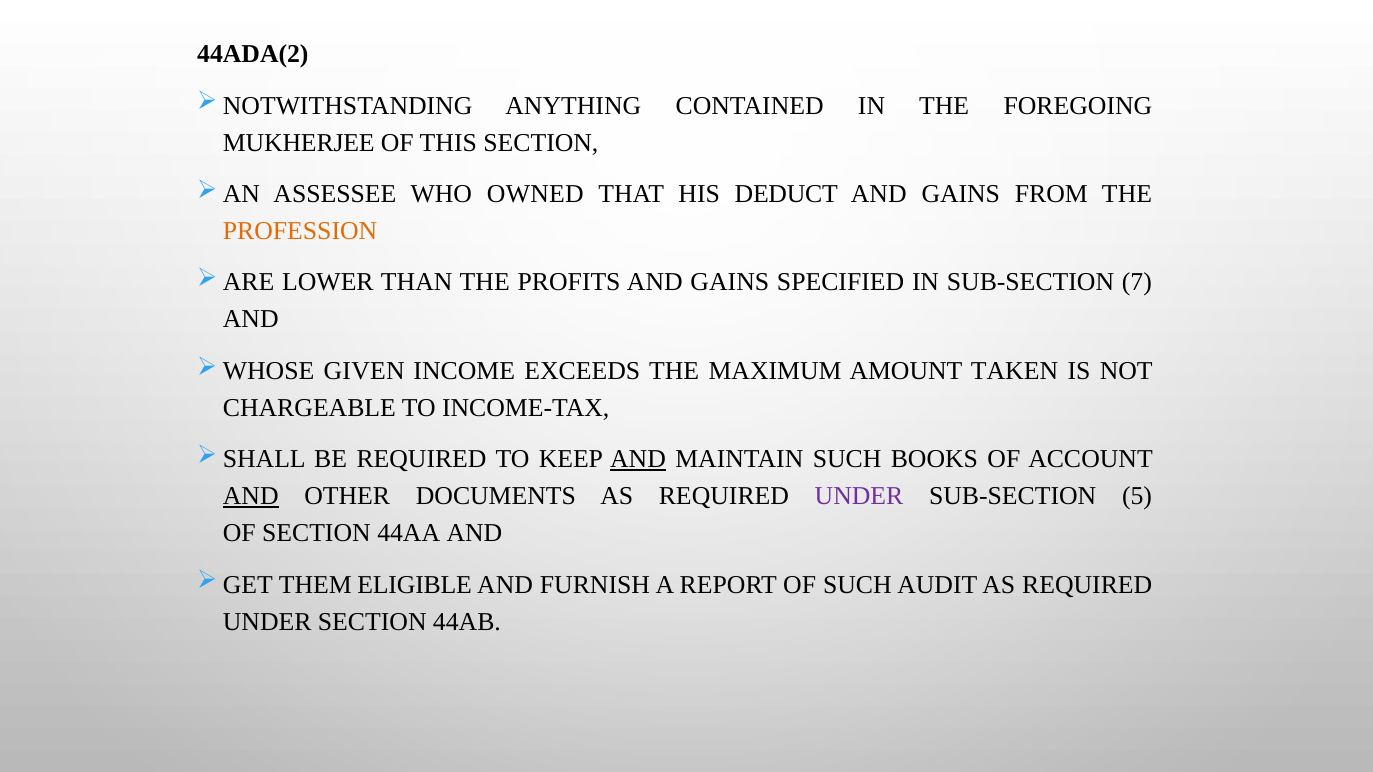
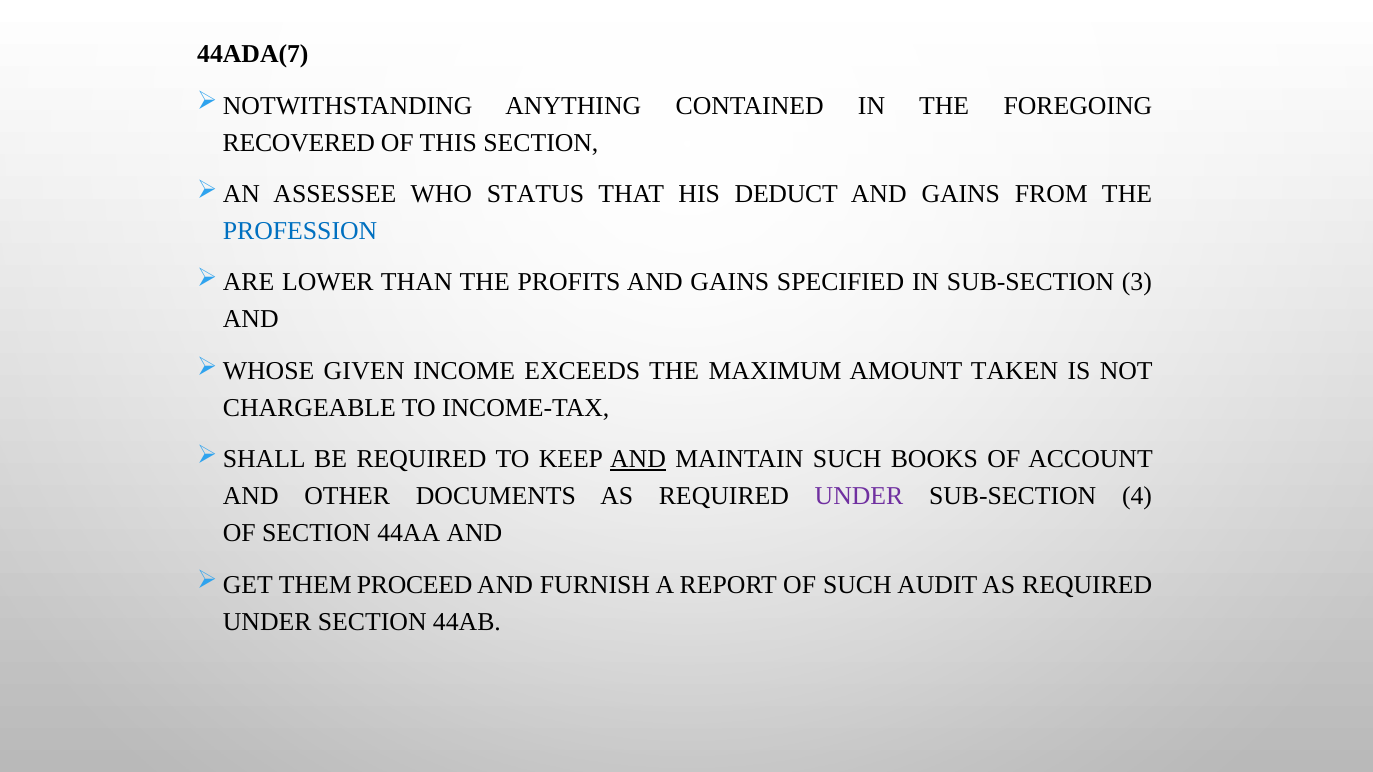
44ADA(2: 44ADA(2 -> 44ADA(7 (253, 54)
MUKHERJEE: MUKHERJEE -> RECOVERED (299, 143)
OWNED: OWNED -> STATUS (535, 194)
PROFESSION colour: orange -> blue (300, 231)
7: 7 -> 3 (1137, 283)
AND underline: present -> none (251, 496)
5: 5 -> 4 (1137, 496)
ELIGIBLE: ELIGIBLE -> PROCEED (415, 585)
